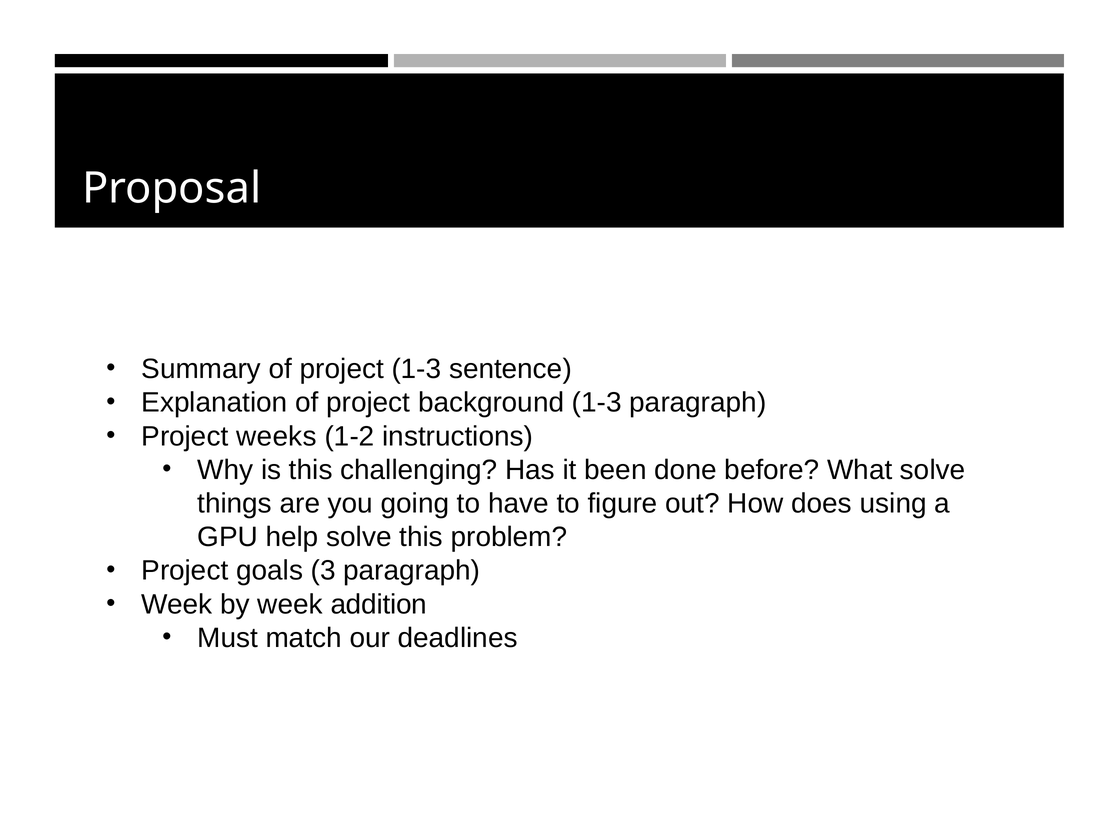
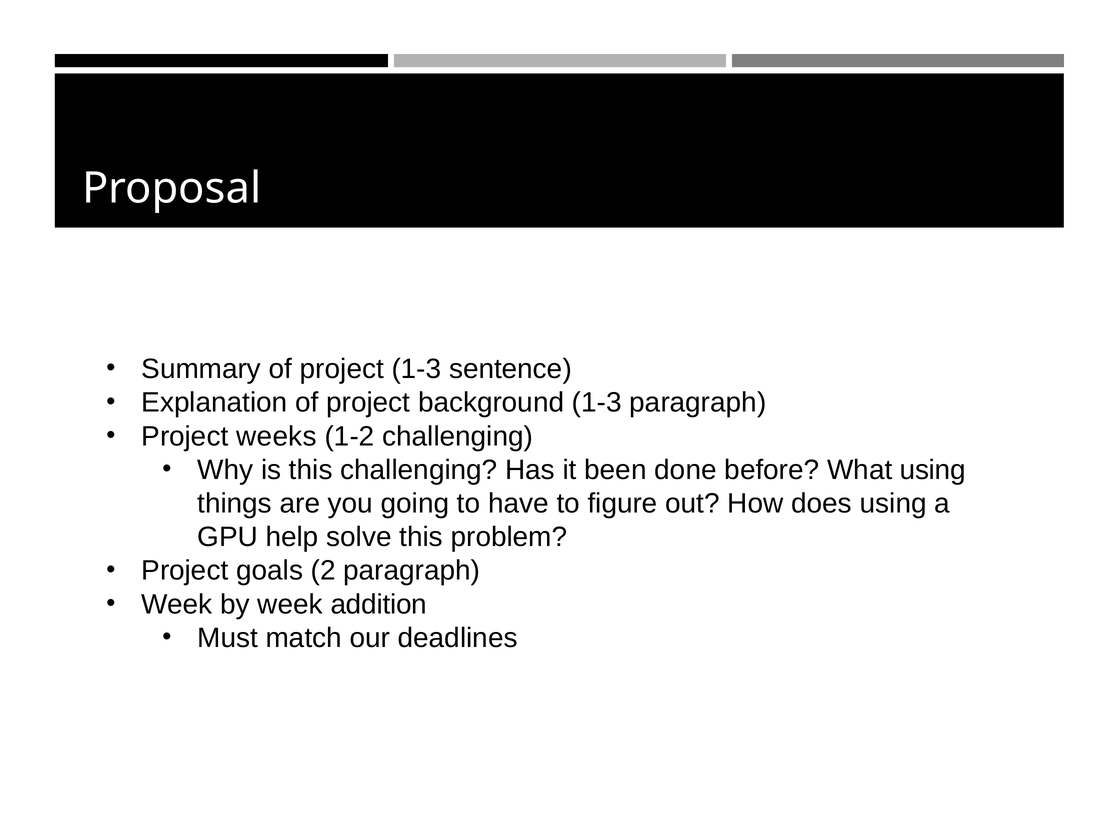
1-2 instructions: instructions -> challenging (458, 436)
What solve: solve -> using (933, 470)
3: 3 -> 2 (323, 571)
